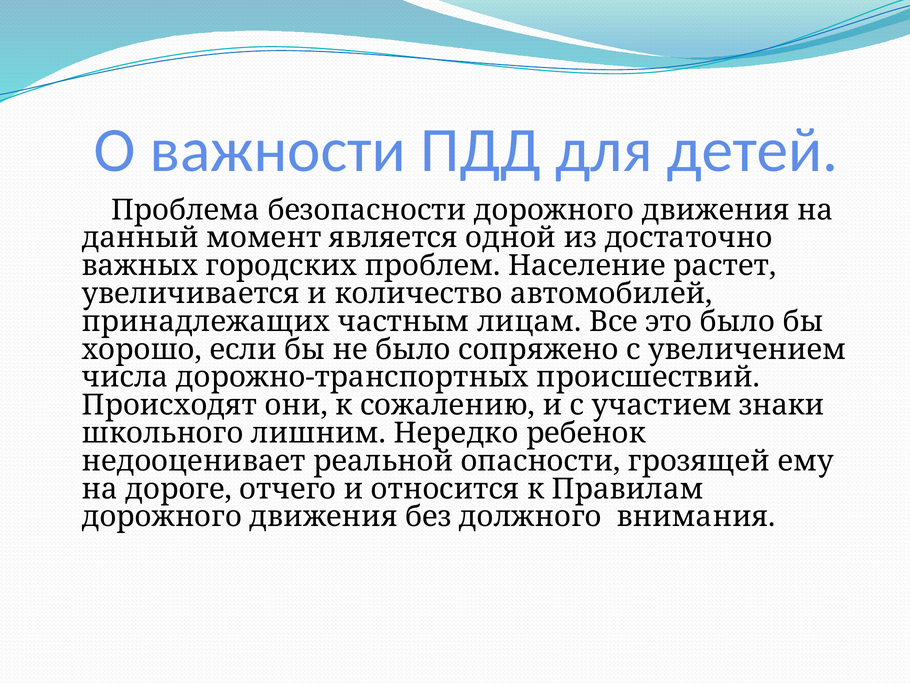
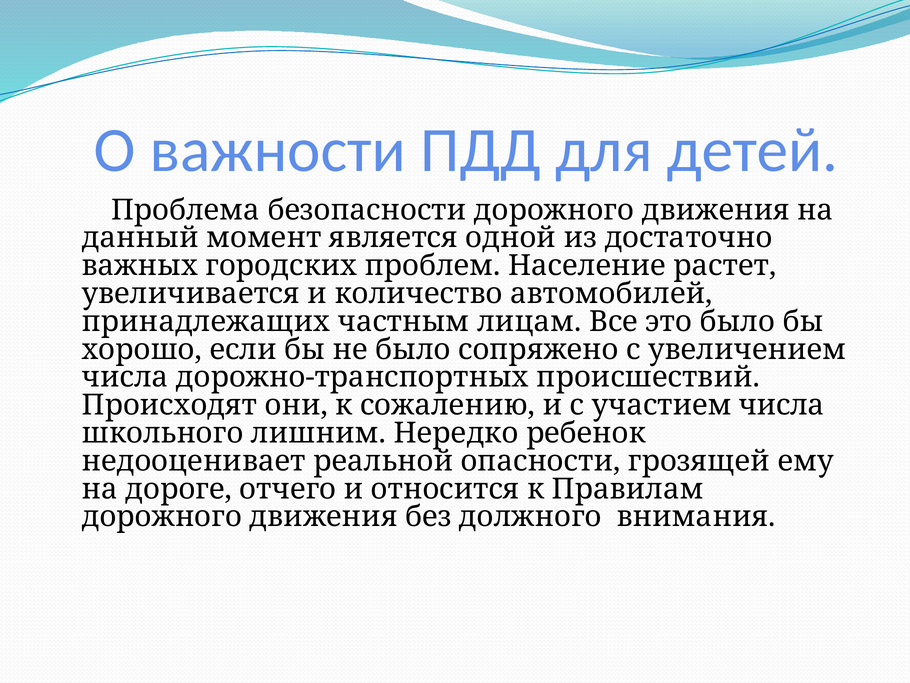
участием знаки: знаки -> числа (782, 405)
